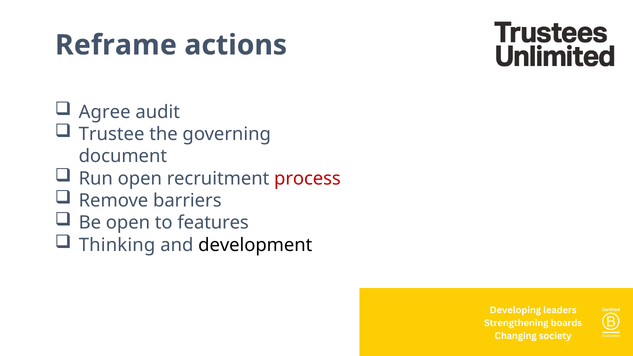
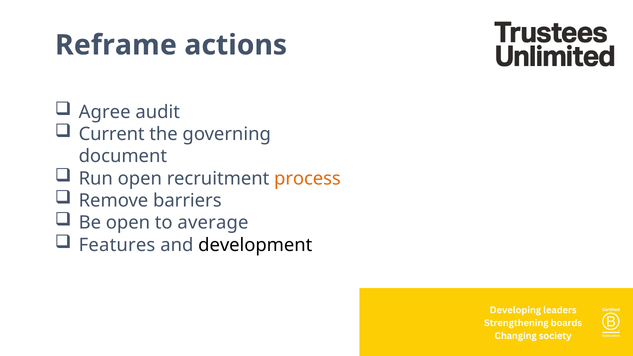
Trustee: Trustee -> Current (112, 134)
process colour: red -> orange (307, 179)
features: features -> average (213, 223)
Thinking: Thinking -> Features (117, 245)
